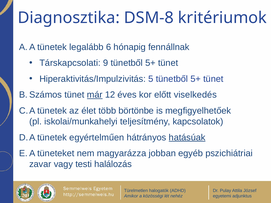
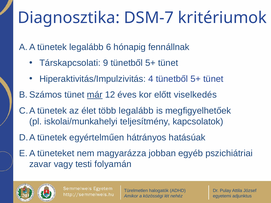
DSM-8: DSM-8 -> DSM-7 (149, 18)
5: 5 -> 4 (151, 79)
több börtönbe: börtönbe -> legalább (136, 111)
hatásúak underline: present -> none (187, 138)
halálozás: halálozás -> folyamán (113, 164)
